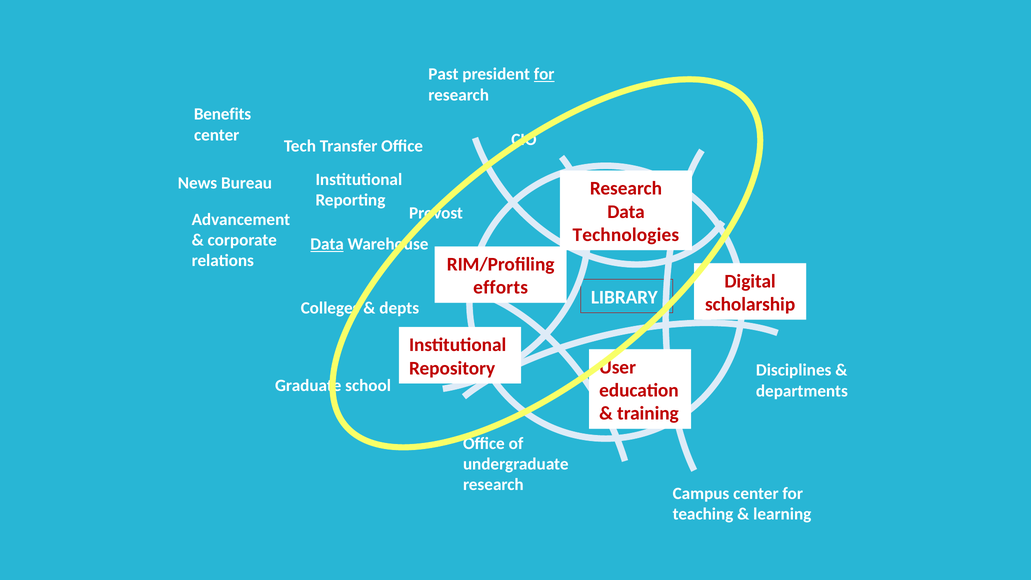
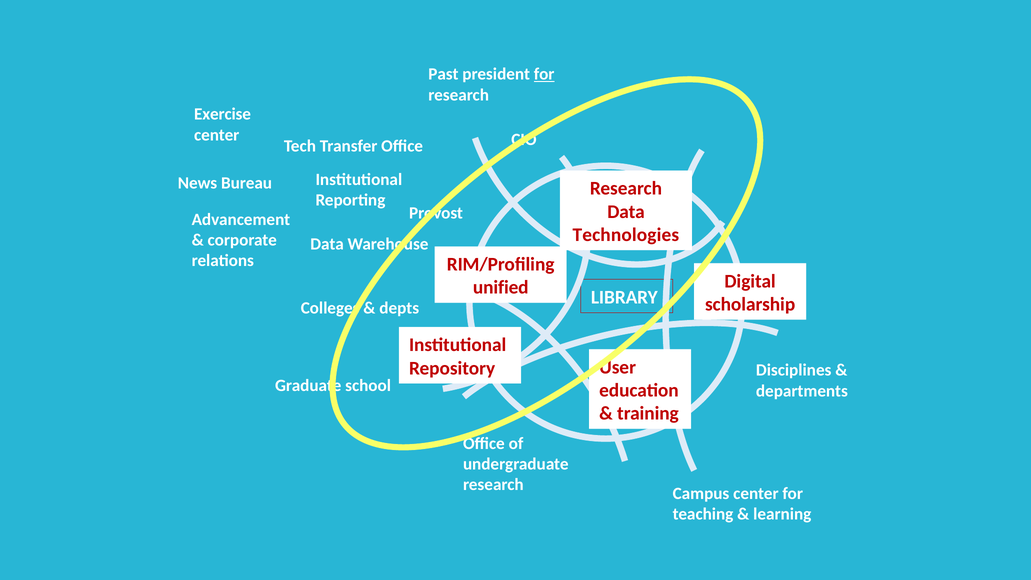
Benefits: Benefits -> Exercise (223, 114)
Data underline: present -> none (327, 244)
efforts: efforts -> unified (501, 288)
